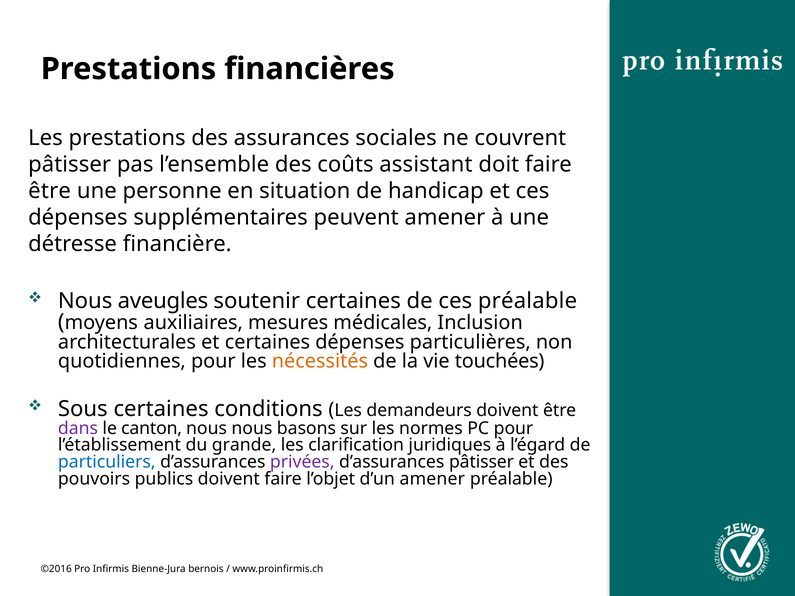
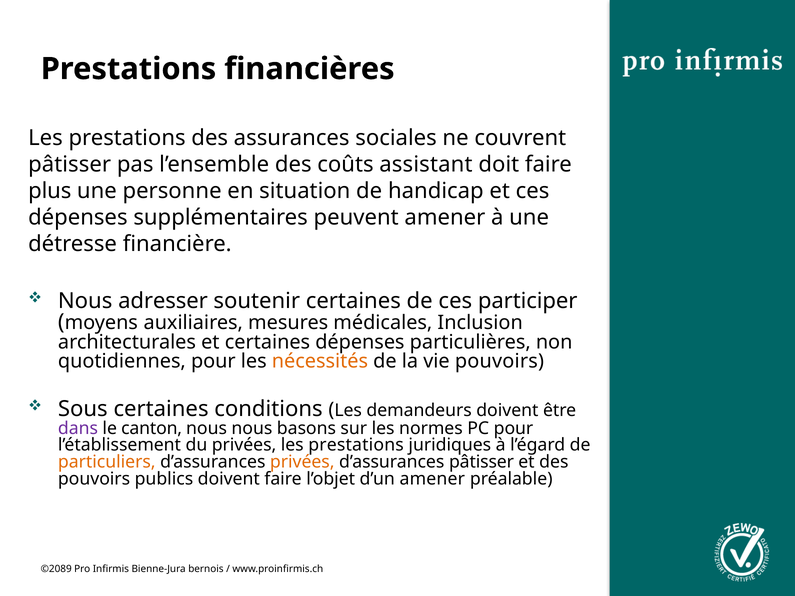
être: être -> plus (50, 191)
aveugles: aveugles -> adresser (163, 301)
ces préalable: préalable -> participer (528, 301)
vie touchées: touchées -> pouvoirs (499, 362)
du grande: grande -> privées (244, 445)
clarification: clarification -> prestations (356, 445)
particuliers colour: blue -> orange (107, 462)
privées colour: purple -> orange (302, 462)
©2016: ©2016 -> ©2089 (56, 569)
